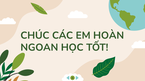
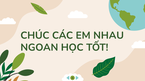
HOÀN: HOÀN -> NHAU (109, 36)
